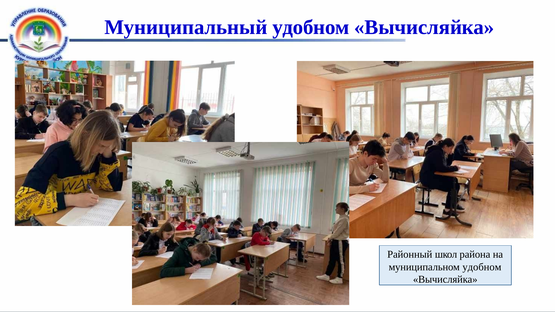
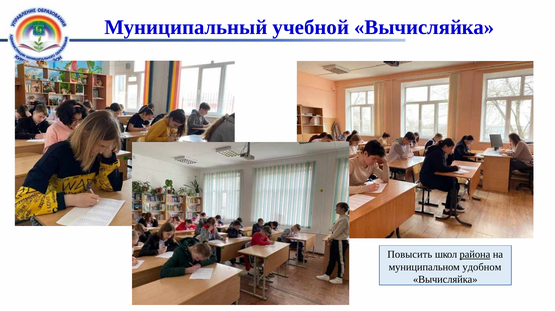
Муниципальный удобном: удобном -> учебной (311, 27)
Районный: Районный -> Повысить (410, 255)
района underline: none -> present (475, 255)
